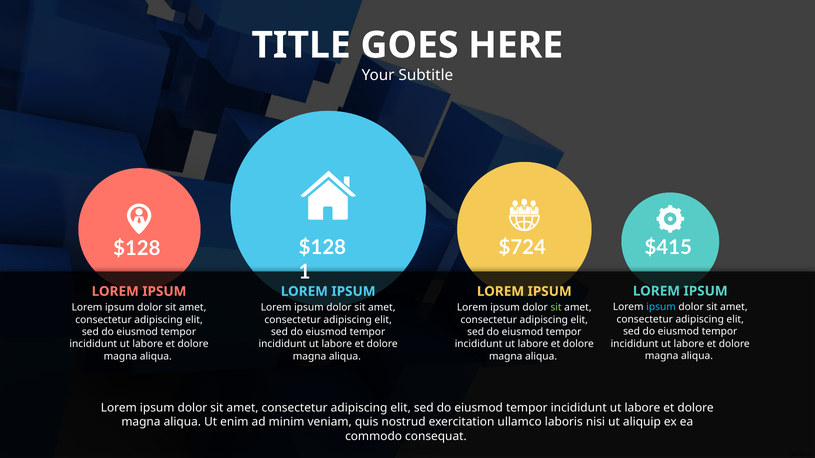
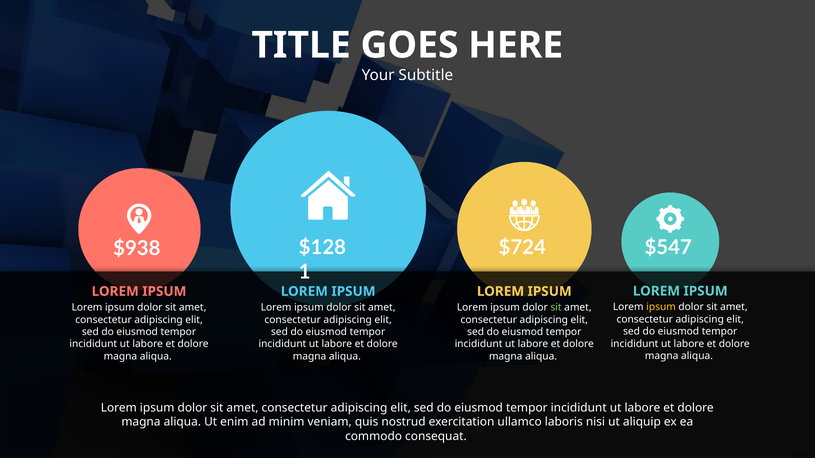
$415: $415 -> $547 (668, 248)
$128: $128 -> $938 (137, 249)
ipsum colour: light blue -> yellow (661, 307)
